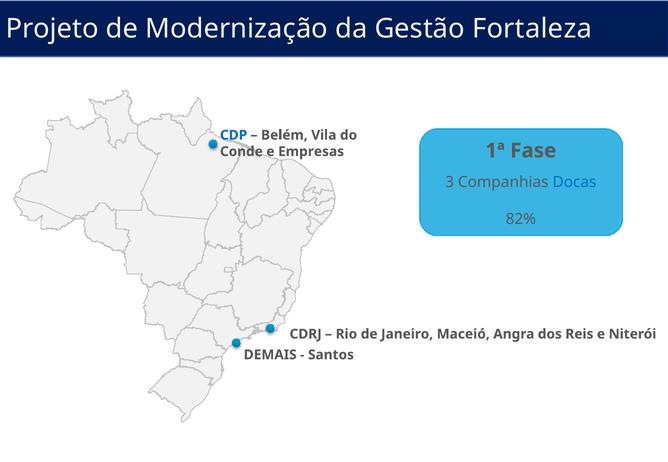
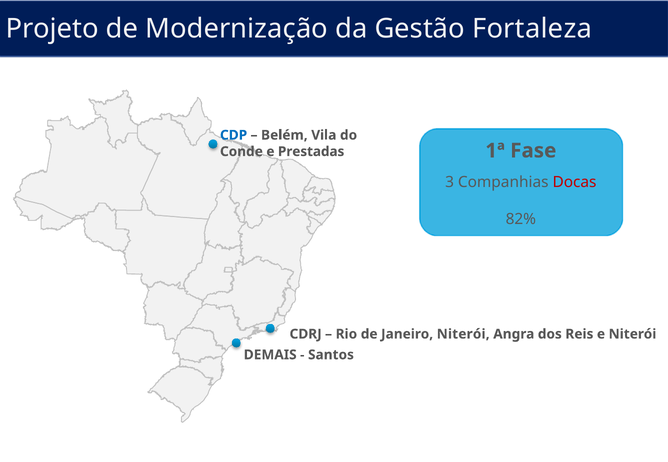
Empresas: Empresas -> Prestadas (311, 152)
Docas colour: blue -> red (575, 182)
Janeiro Maceió: Maceió -> Niterói (463, 334)
